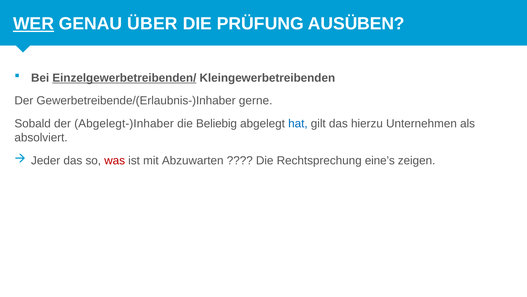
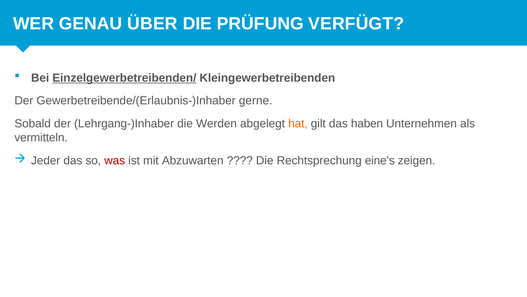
WER underline: present -> none (34, 24)
AUSÜBEN: AUSÜBEN -> VERFÜGT (356, 24)
Abgelegt-)Inhaber: Abgelegt-)Inhaber -> Lehrgang-)Inhaber (124, 123)
Beliebig: Beliebig -> Werden (216, 123)
hat colour: blue -> orange (298, 123)
hierzu: hierzu -> haben (367, 123)
absolviert: absolviert -> vermitteln (41, 137)
